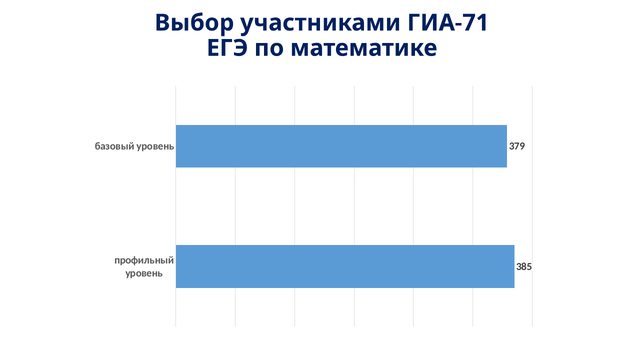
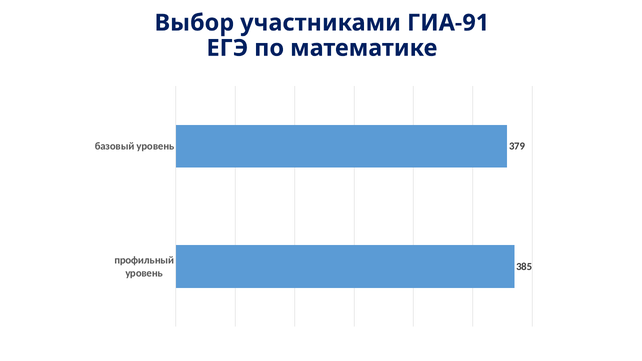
ГИА-71: ГИА-71 -> ГИА-91 (448, 23)
